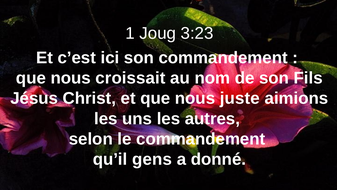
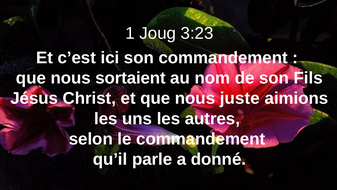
croissait: croissait -> sortaient (131, 78)
gens: gens -> parle (152, 159)
